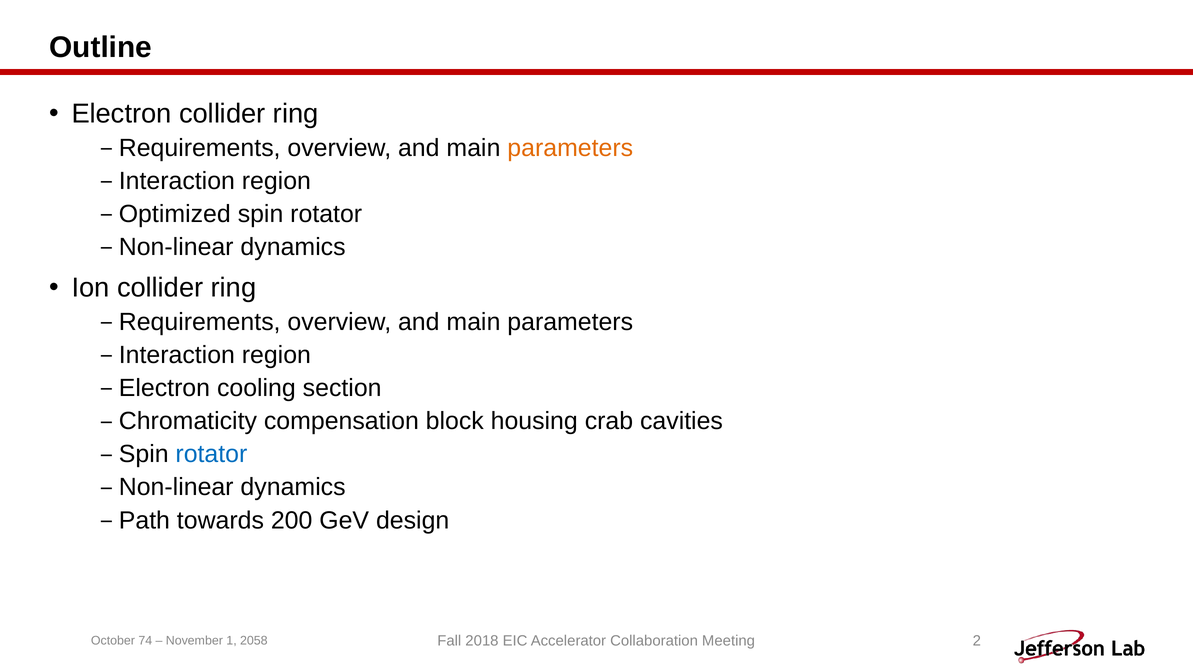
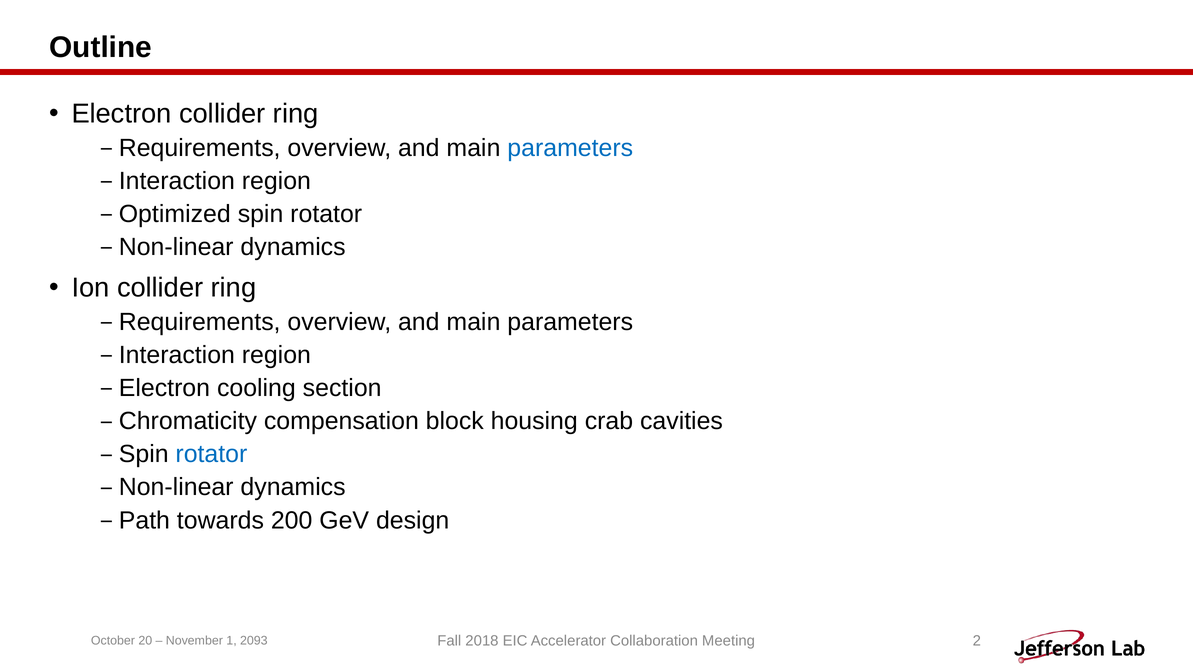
parameters colour: orange -> blue (570, 148)
74: 74 -> 20 (145, 641)
2058: 2058 -> 2093 (254, 641)
